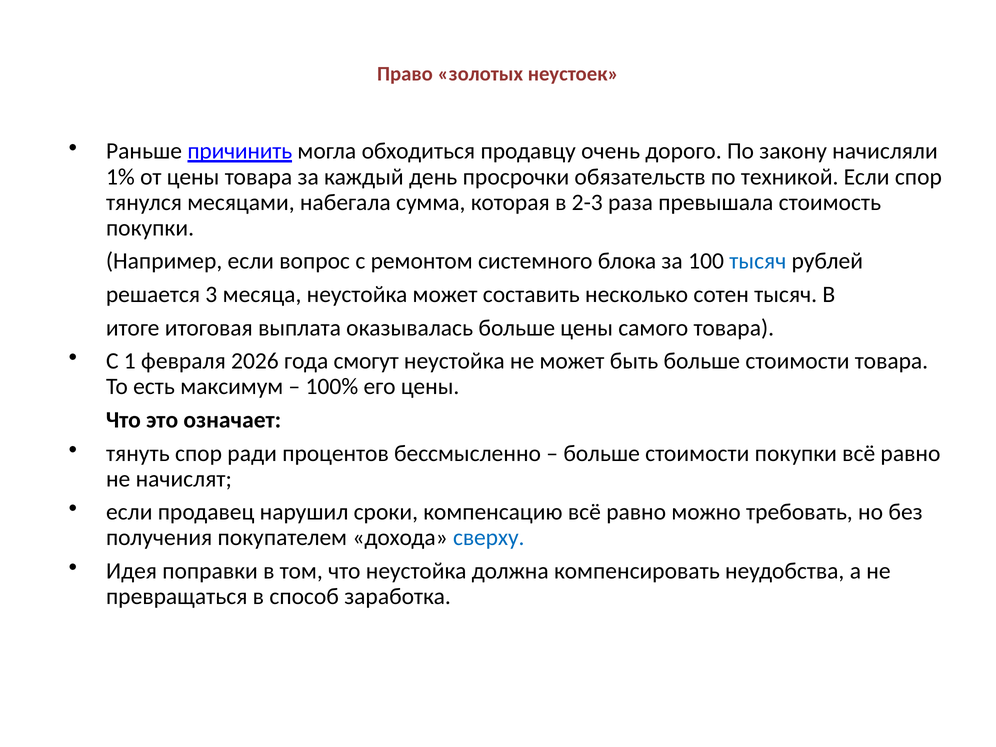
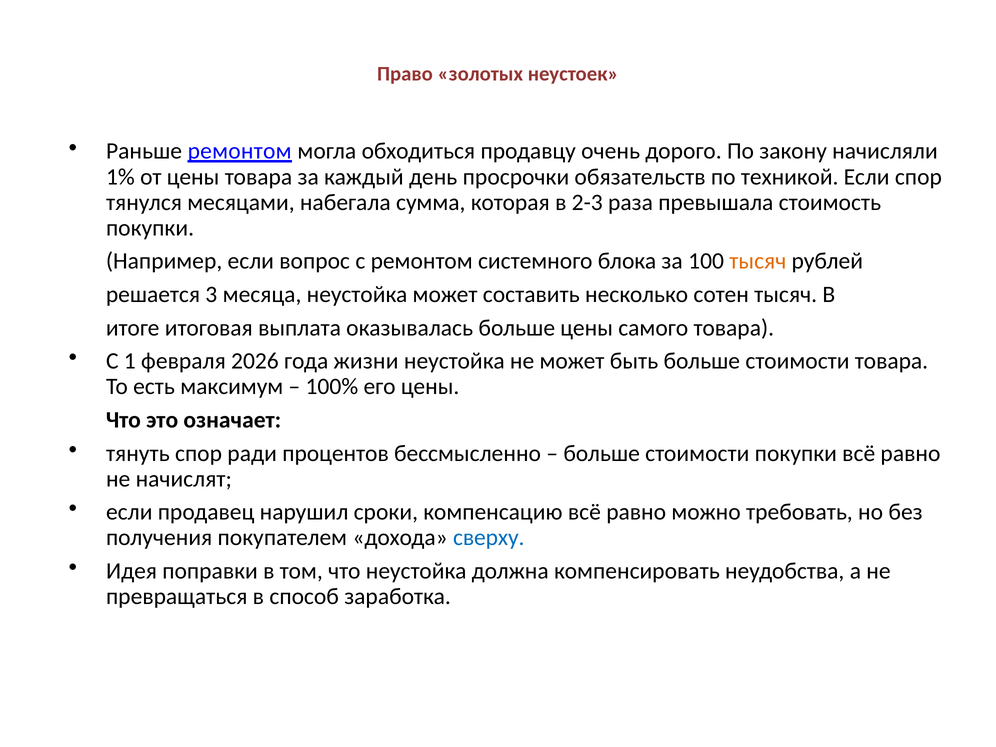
Раньше причинить: причинить -> ремонтом (240, 151)
тысяч colour: blue -> orange (758, 261)
смогут: смогут -> жизни (366, 361)
